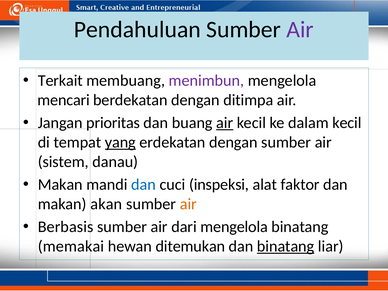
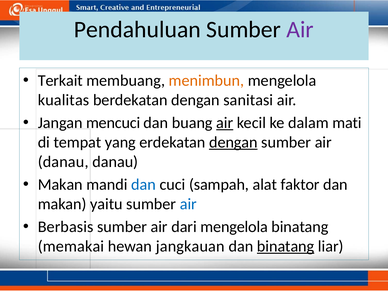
menimbun colour: purple -> orange (206, 81)
mencari: mencari -> kualitas (64, 100)
ditimpa: ditimpa -> sanitasi (248, 100)
prioritas: prioritas -> mencuci (113, 123)
dalam kecil: kecil -> mati (347, 123)
yang underline: present -> none (120, 142)
dengan underline: none -> present (233, 142)
sistem: sistem -> danau (63, 162)
inspeksi: inspeksi -> sampah (219, 185)
akan: akan -> yaitu (106, 204)
air colour: orange -> blue (188, 204)
ditemukan: ditemukan -> jangkauan (190, 246)
